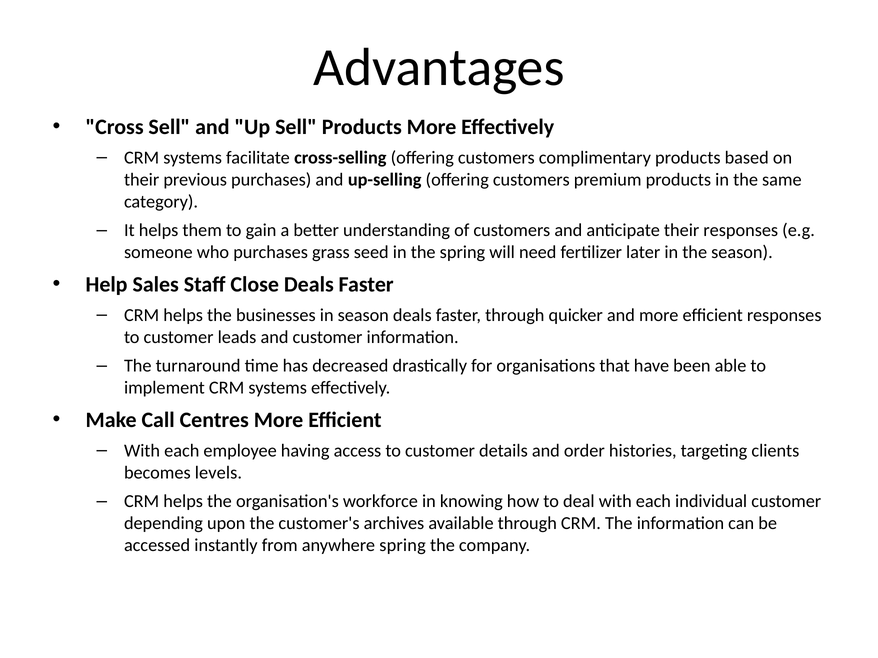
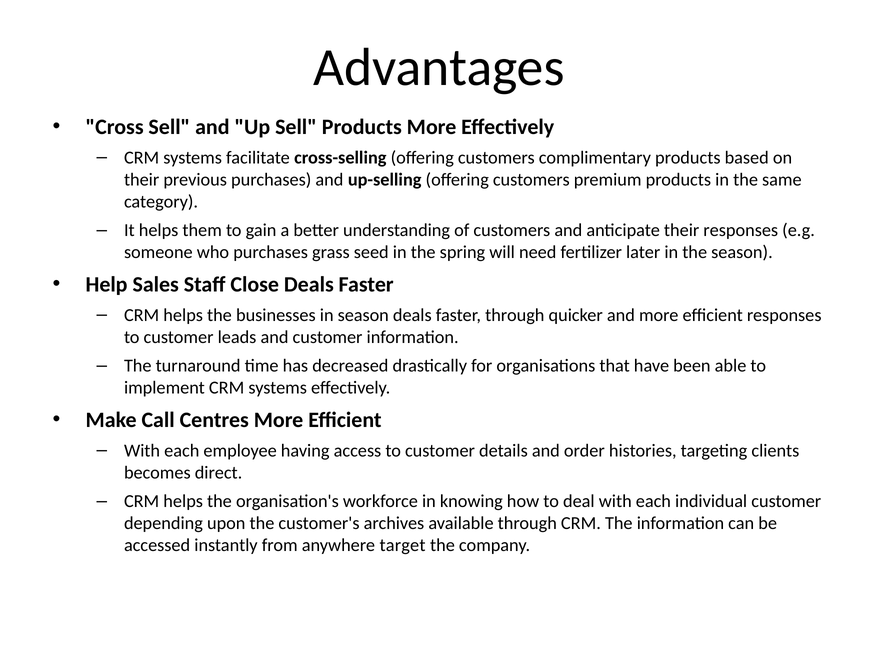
levels: levels -> direct (219, 473)
anywhere spring: spring -> target (403, 546)
